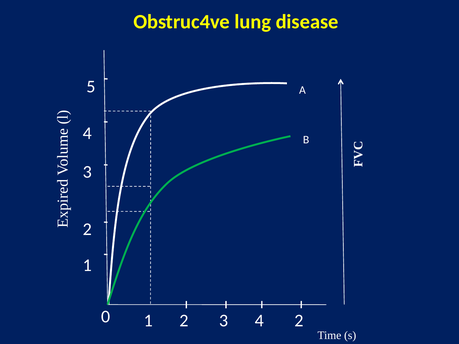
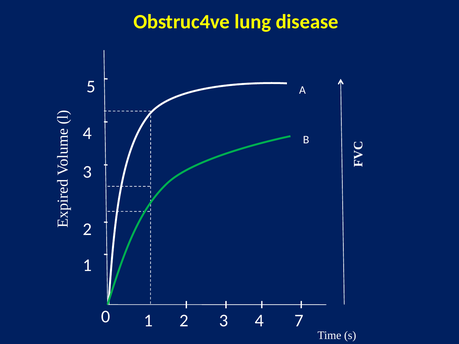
4 2: 2 -> 7 (299, 321)
